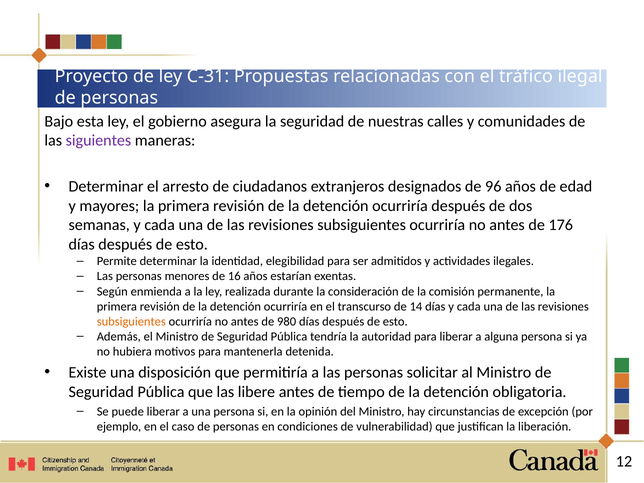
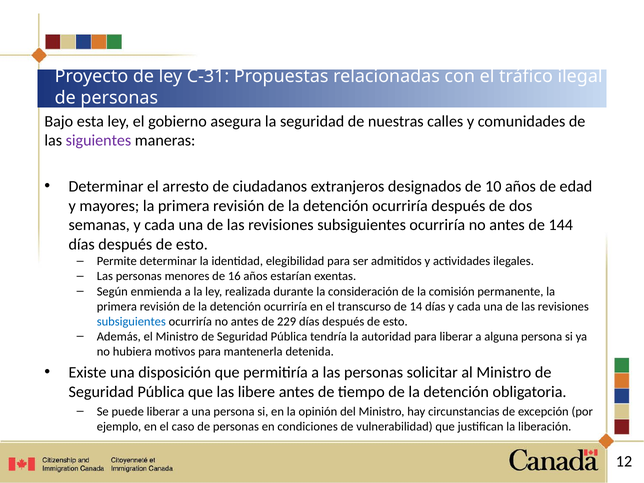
96: 96 -> 10 (493, 186)
176: 176 -> 144 (561, 225)
subsiguientes colour: orange -> blue (131, 321)
980: 980 -> 229 (287, 321)
